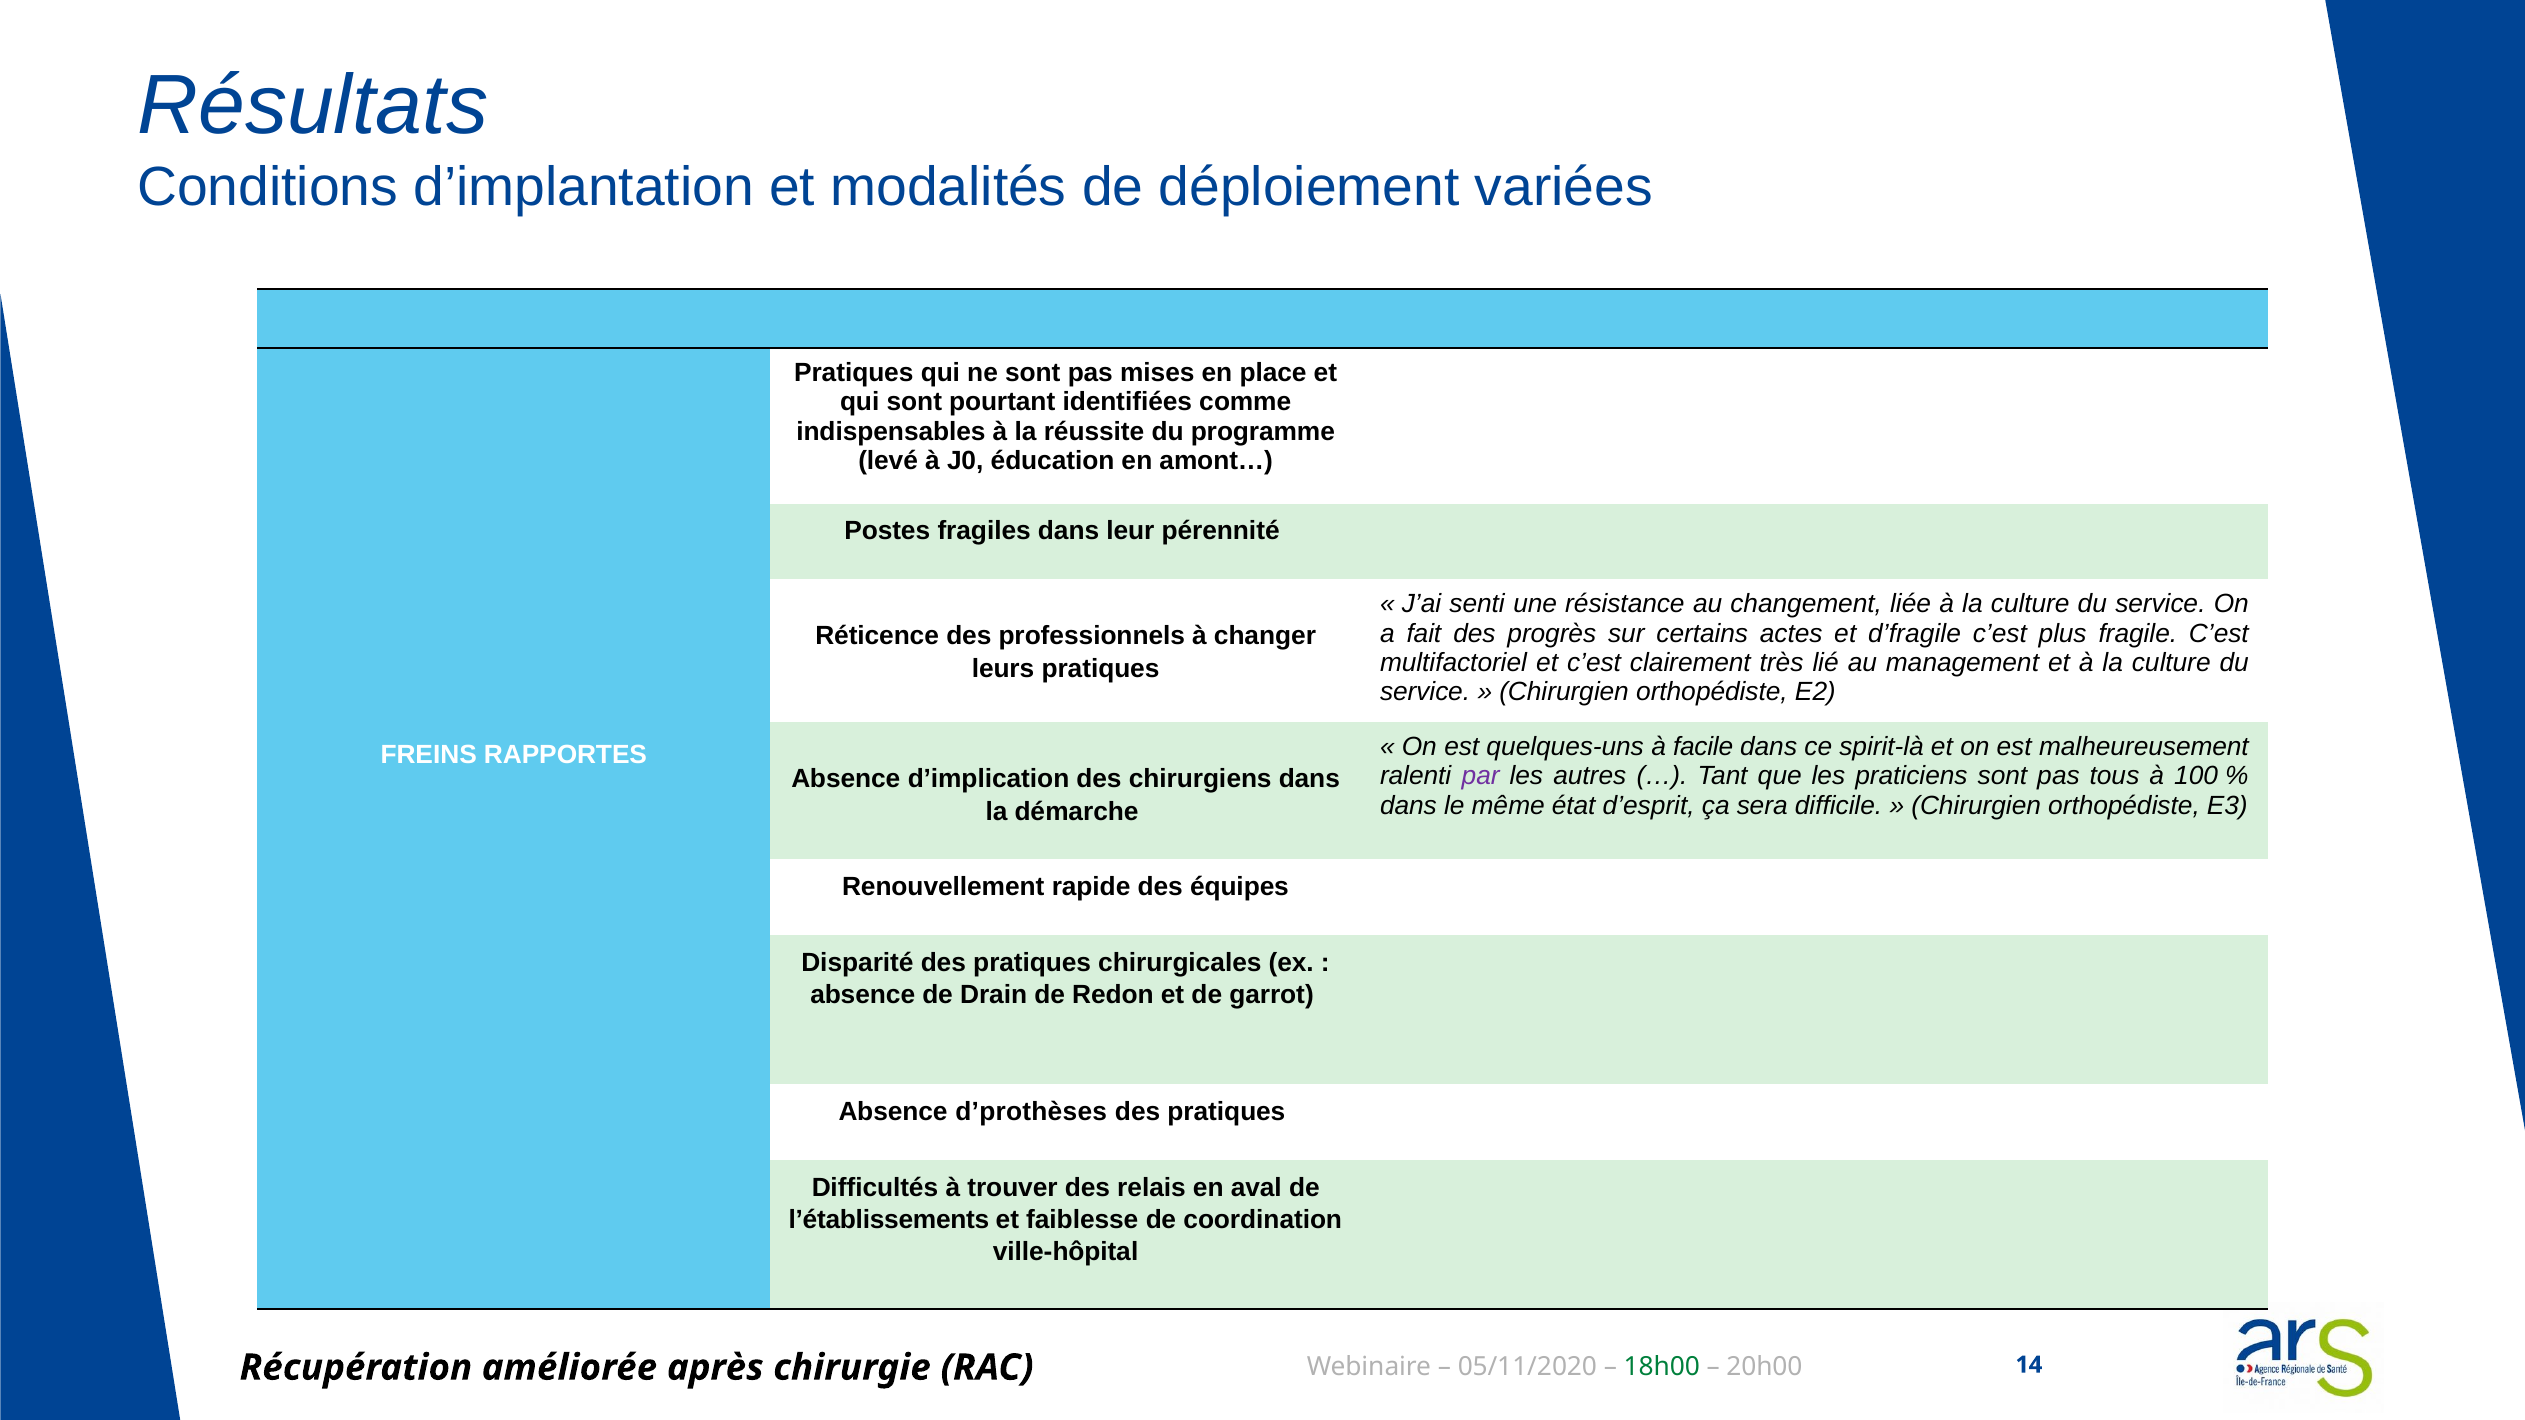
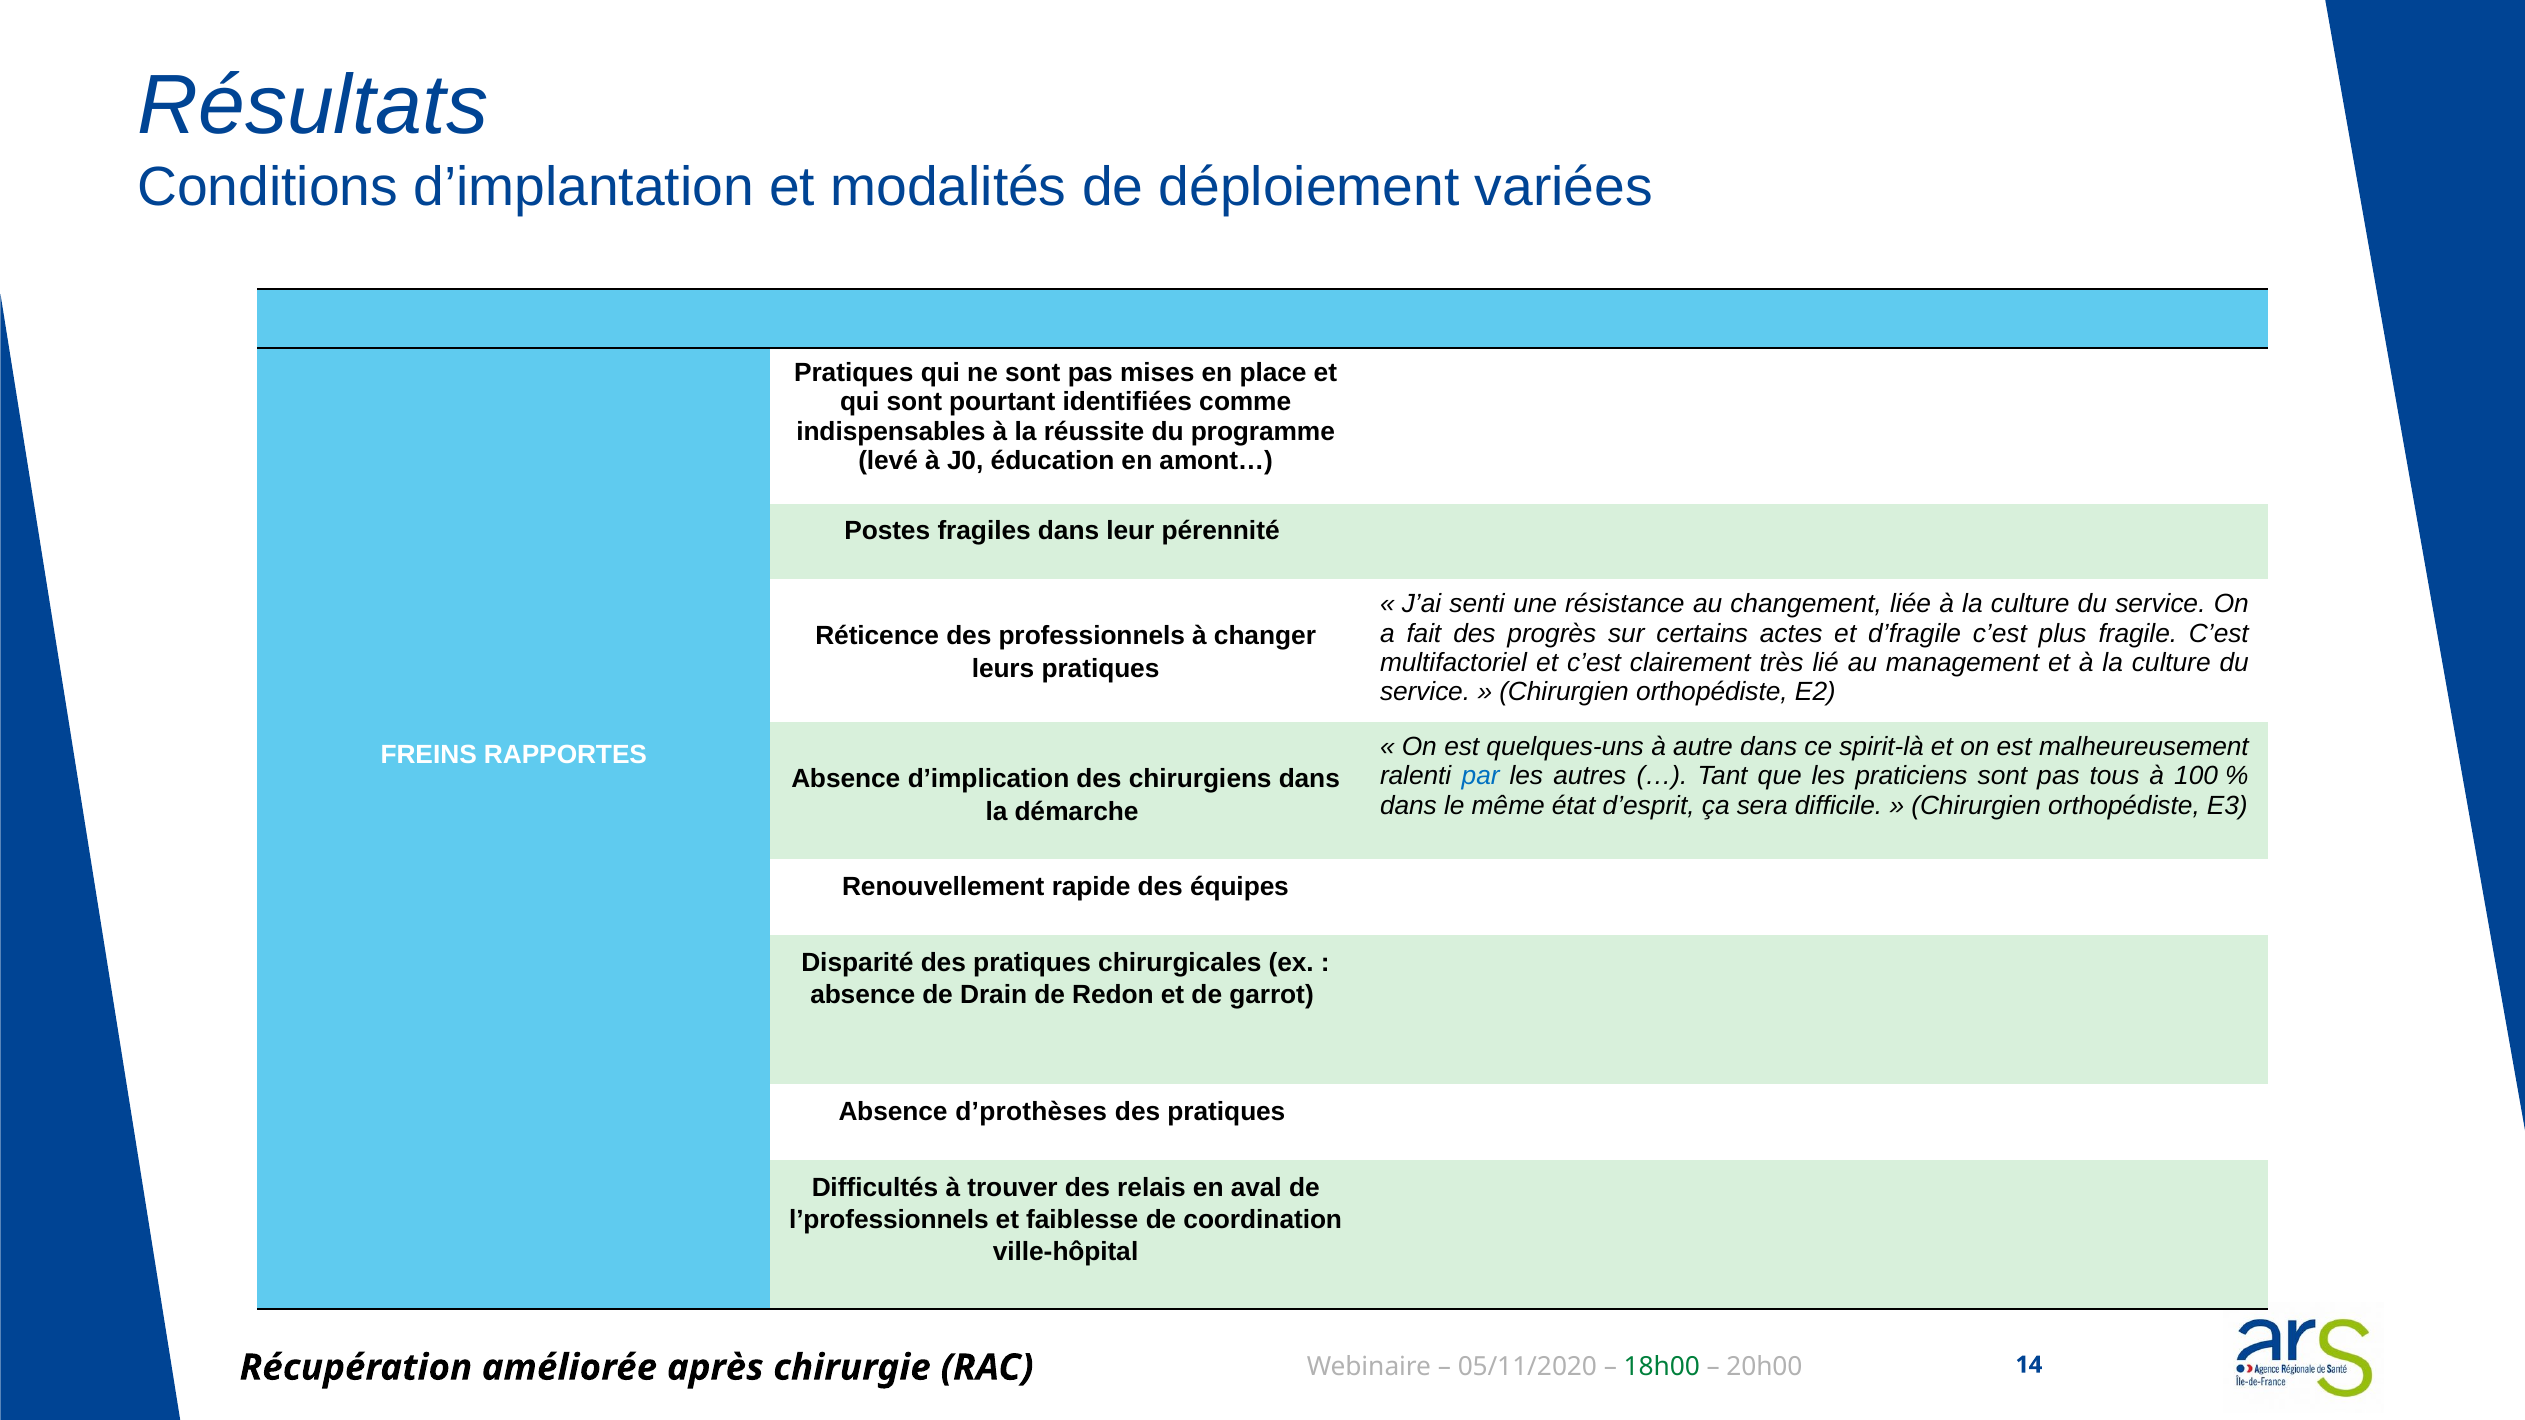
facile: facile -> autre (1703, 747)
par colour: purple -> blue (1481, 776)
l’établissements: l’établissements -> l’professionnels (889, 1220)
